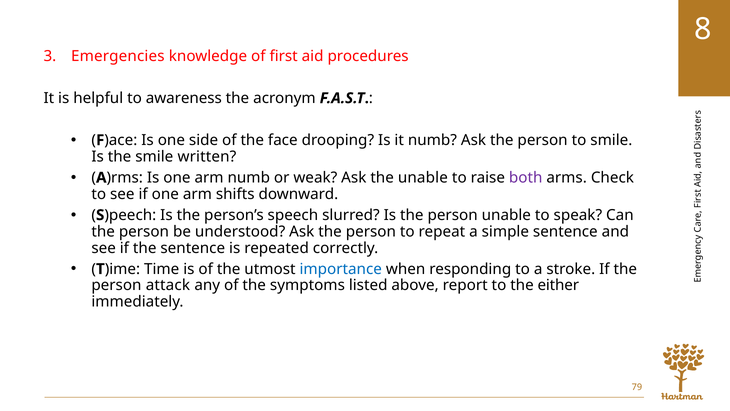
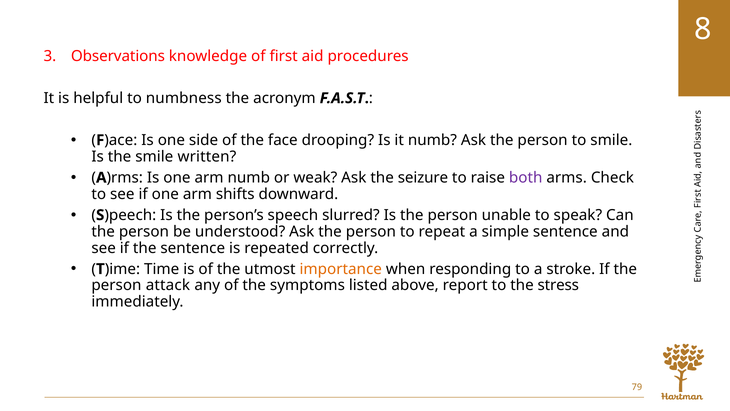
Emergencies: Emergencies -> Observations (118, 56)
awareness: awareness -> numbness (184, 98)
the unable: unable -> seizure (423, 177)
importance colour: blue -> orange (341, 269)
either: either -> stress (558, 285)
